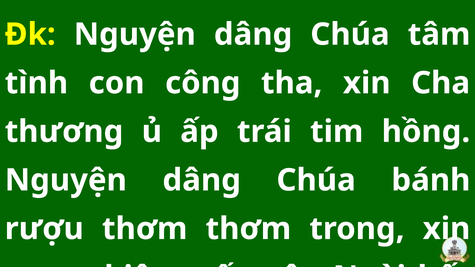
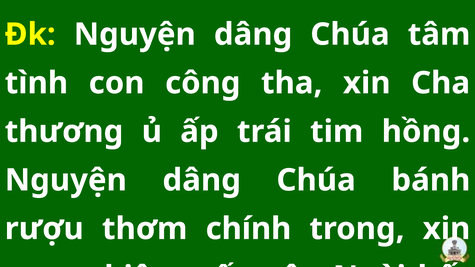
thơm thơm: thơm -> chính (248, 229)
